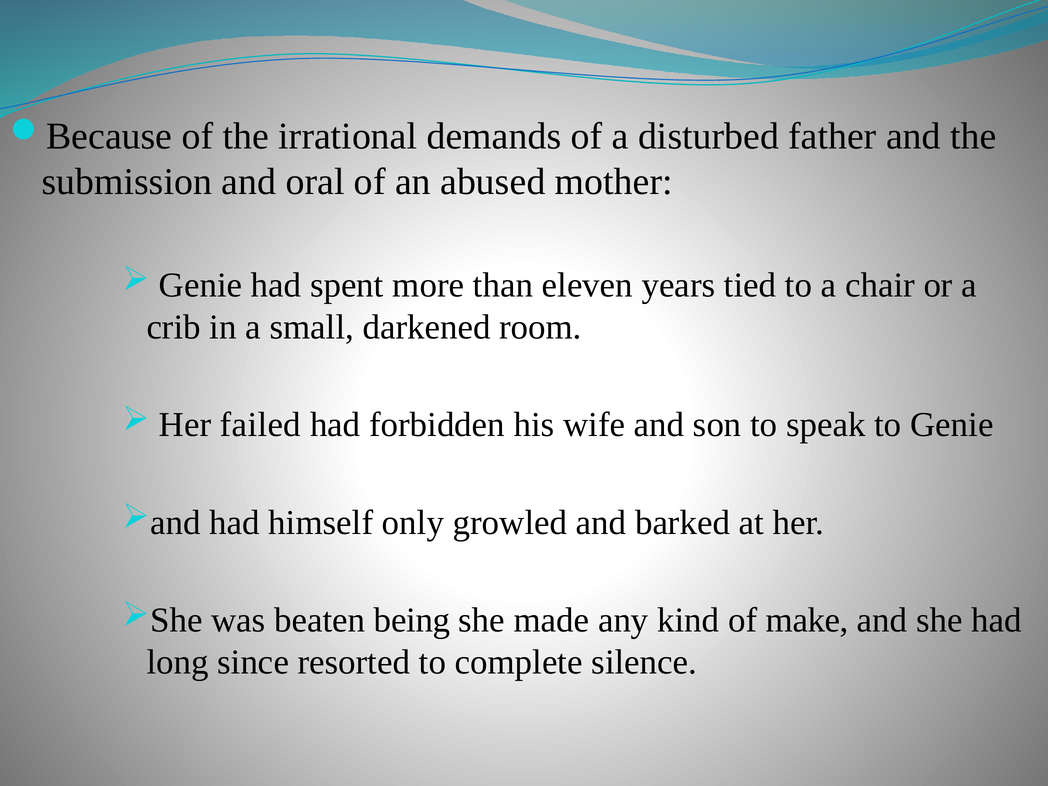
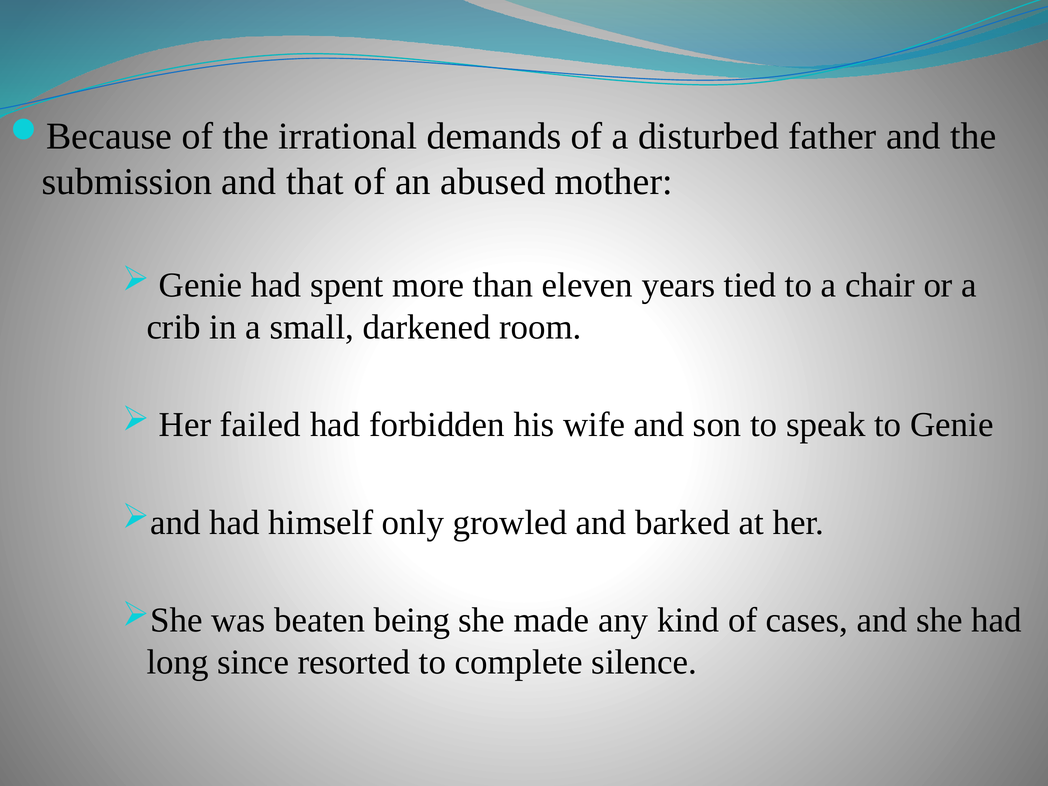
oral: oral -> that (315, 182)
make: make -> cases (807, 620)
